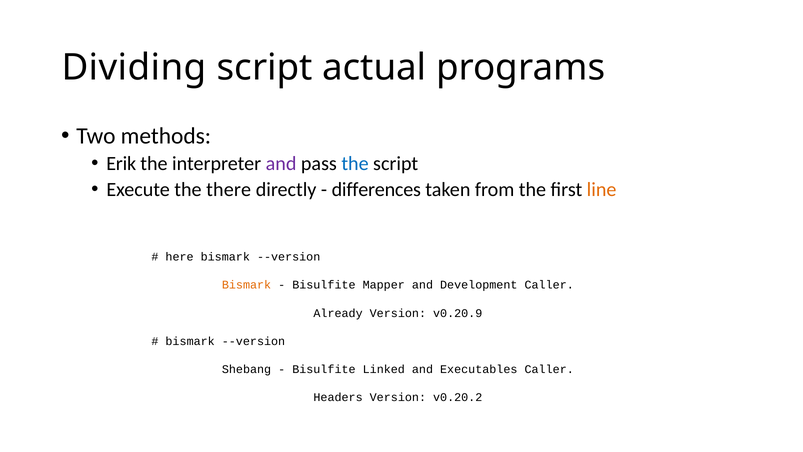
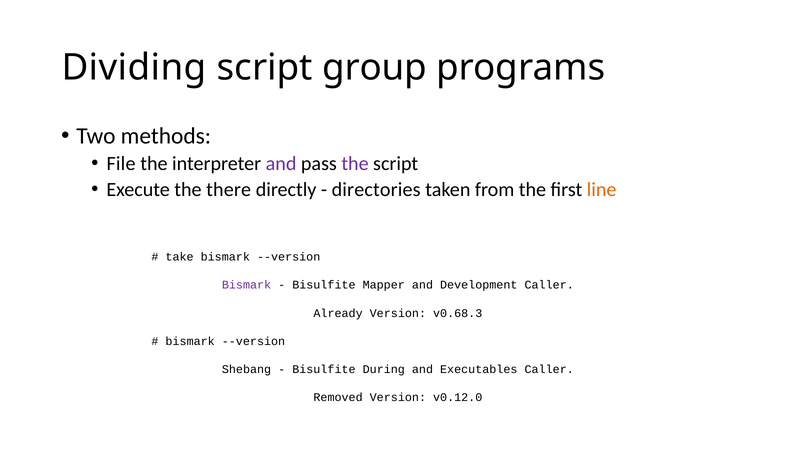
actual: actual -> group (374, 67)
Erik: Erik -> File (121, 163)
the colour: blue -> purple (355, 163)
differences: differences -> directories (376, 189)
here: here -> take (180, 257)
Bismark colour: orange -> purple (247, 285)
v0.20.9: v0.20.9 -> v0.68.3 (458, 313)
Linked: Linked -> During (384, 369)
Headers: Headers -> Removed (338, 397)
v0.20.2: v0.20.2 -> v0.12.0 (458, 397)
